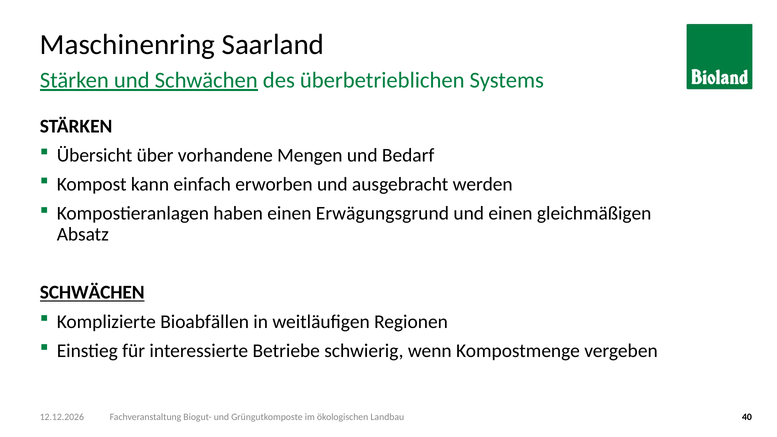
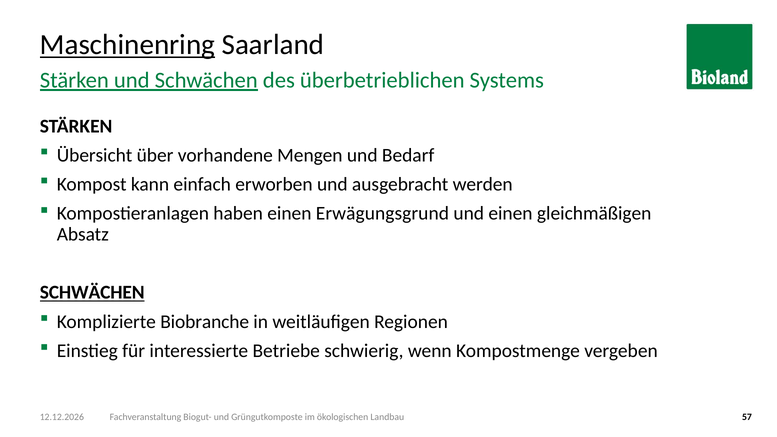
Maschinenring underline: none -> present (127, 45)
Bioabfällen: Bioabfällen -> Biobranche (205, 322)
40: 40 -> 57 (747, 417)
